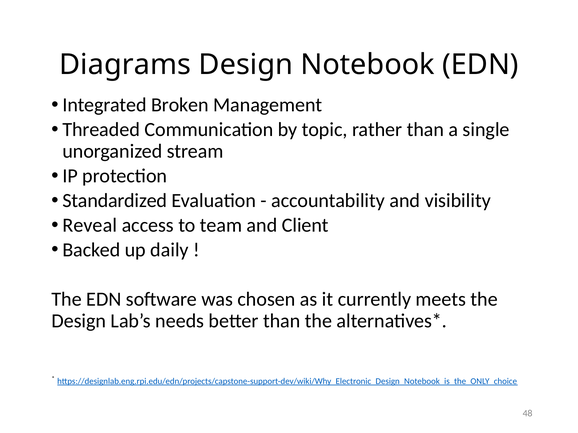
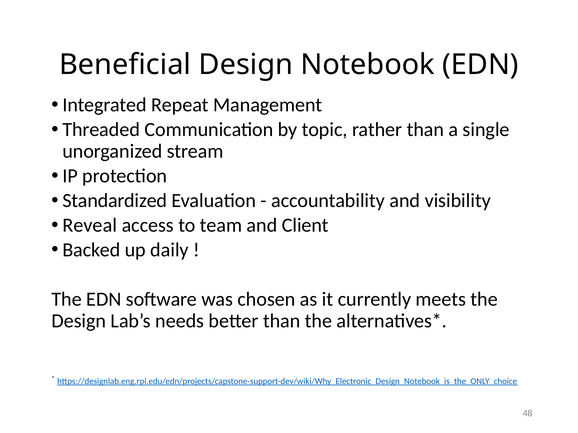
Diagrams: Diagrams -> Beneficial (125, 65)
Broken: Broken -> Repeat (180, 105)
